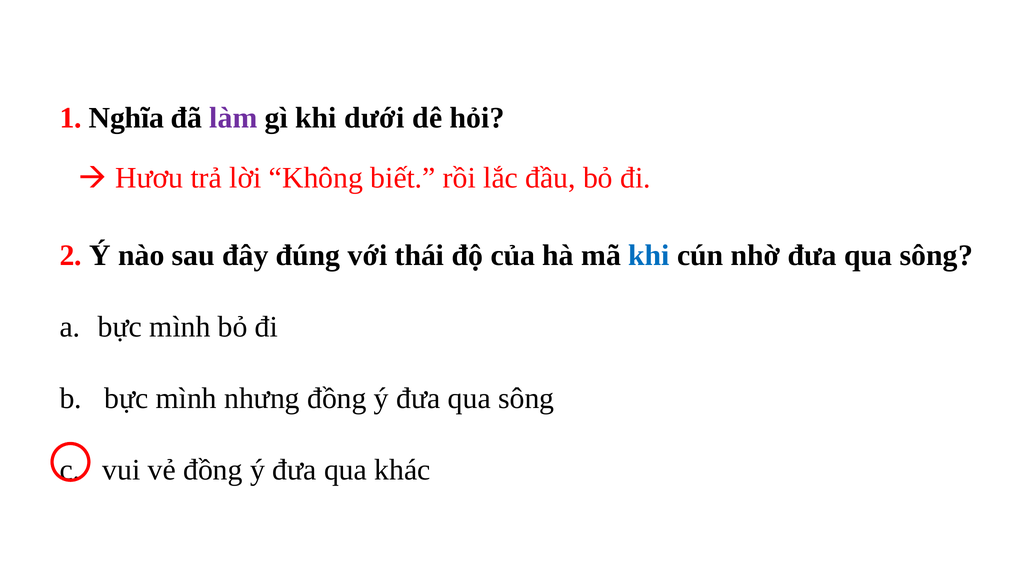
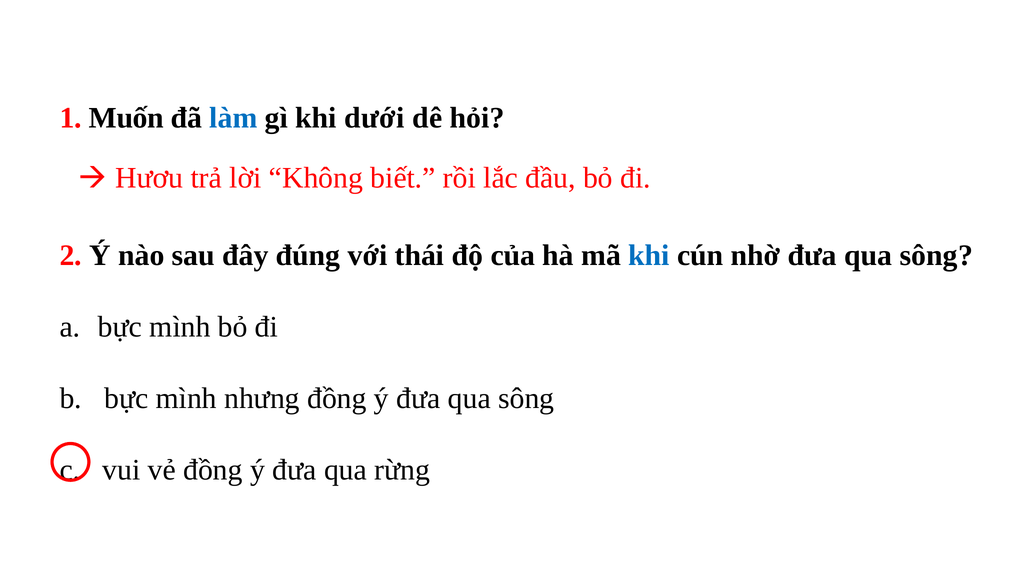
Nghĩa: Nghĩa -> Muốn (126, 118)
làm colour: purple -> blue (233, 118)
khác: khác -> rừng (402, 470)
